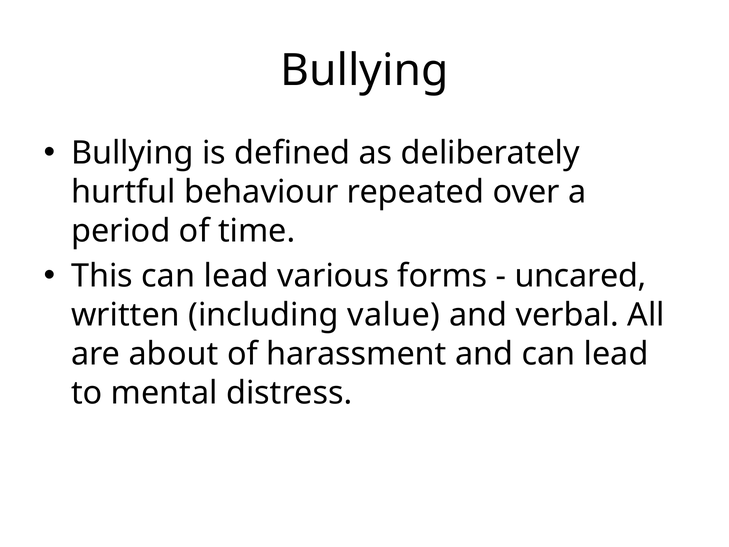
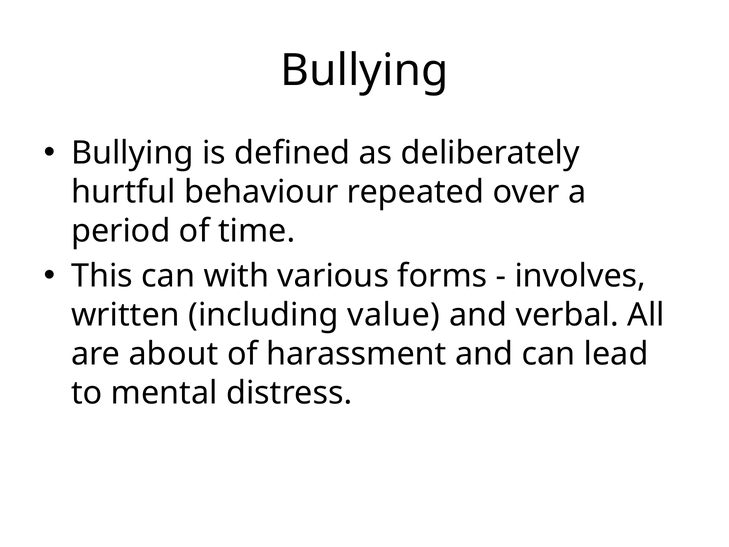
This can lead: lead -> with (236, 276)
uncared: uncared -> involves (580, 276)
